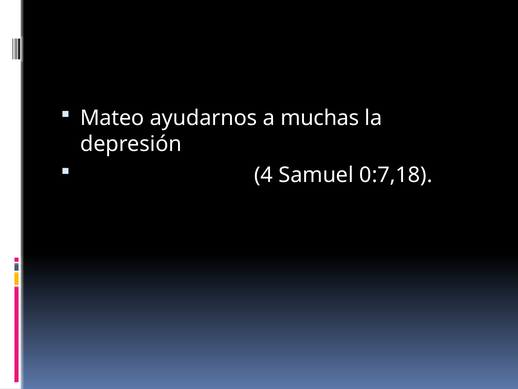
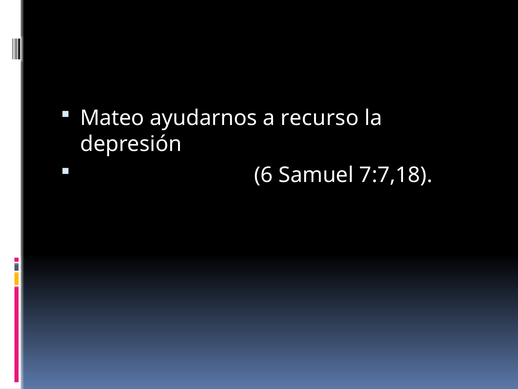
muchas: muchas -> recurso (320, 118)
4: 4 -> 6 (264, 175)
0:7,18: 0:7,18 -> 7:7,18 (396, 175)
